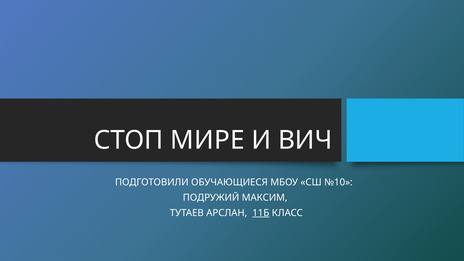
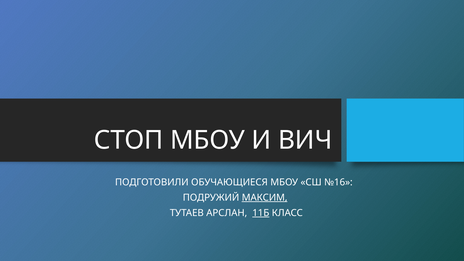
СТОП МИРЕ: МИРЕ -> МБОУ (208, 140)
№10: №10 -> №16 (338, 182)
МАКСИМ underline: none -> present (265, 198)
